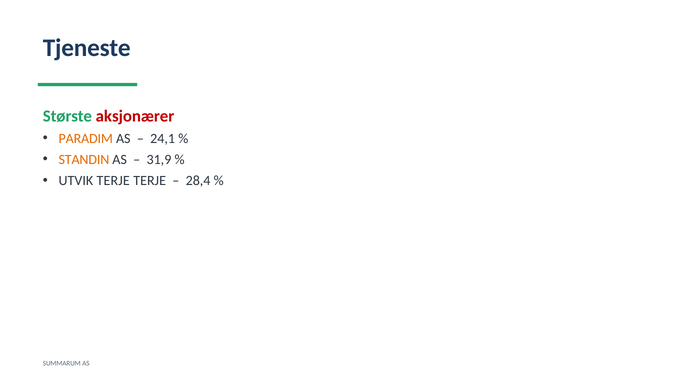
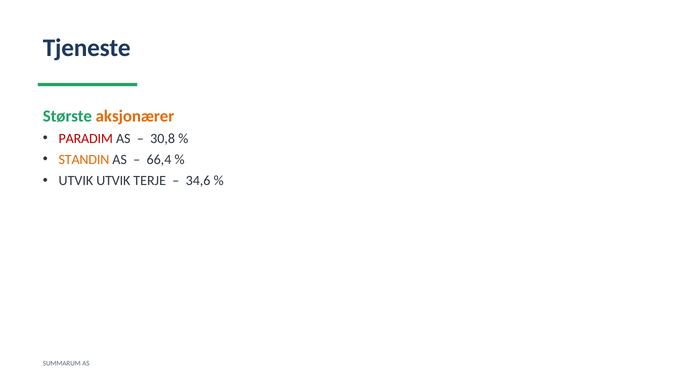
aksjonærer colour: red -> orange (135, 116)
PARADIM colour: orange -> red (86, 138)
24,1: 24,1 -> 30,8 (163, 138)
31,9: 31,9 -> 66,4 (159, 159)
UTVIK TERJE: TERJE -> UTVIK (113, 180)
28,4: 28,4 -> 34,6 (198, 180)
